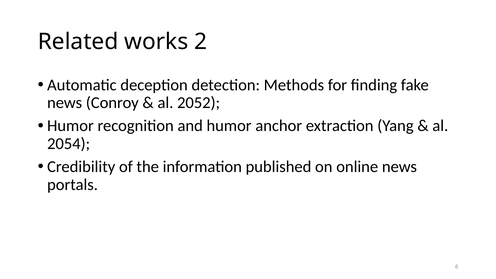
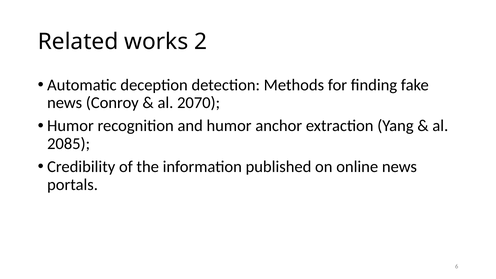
2052: 2052 -> 2070 (199, 103)
2054: 2054 -> 2085 (69, 144)
